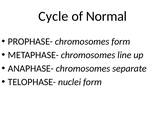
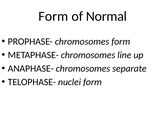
Cycle: Cycle -> Form (53, 16)
